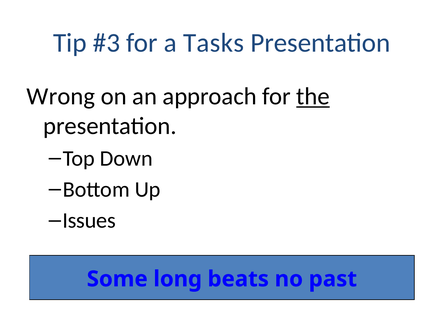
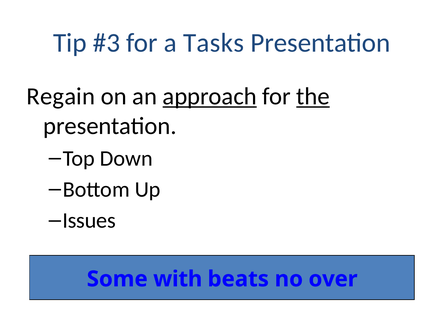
Wrong: Wrong -> Regain (61, 96)
approach underline: none -> present (210, 96)
long: long -> with (178, 279)
past: past -> over (333, 279)
